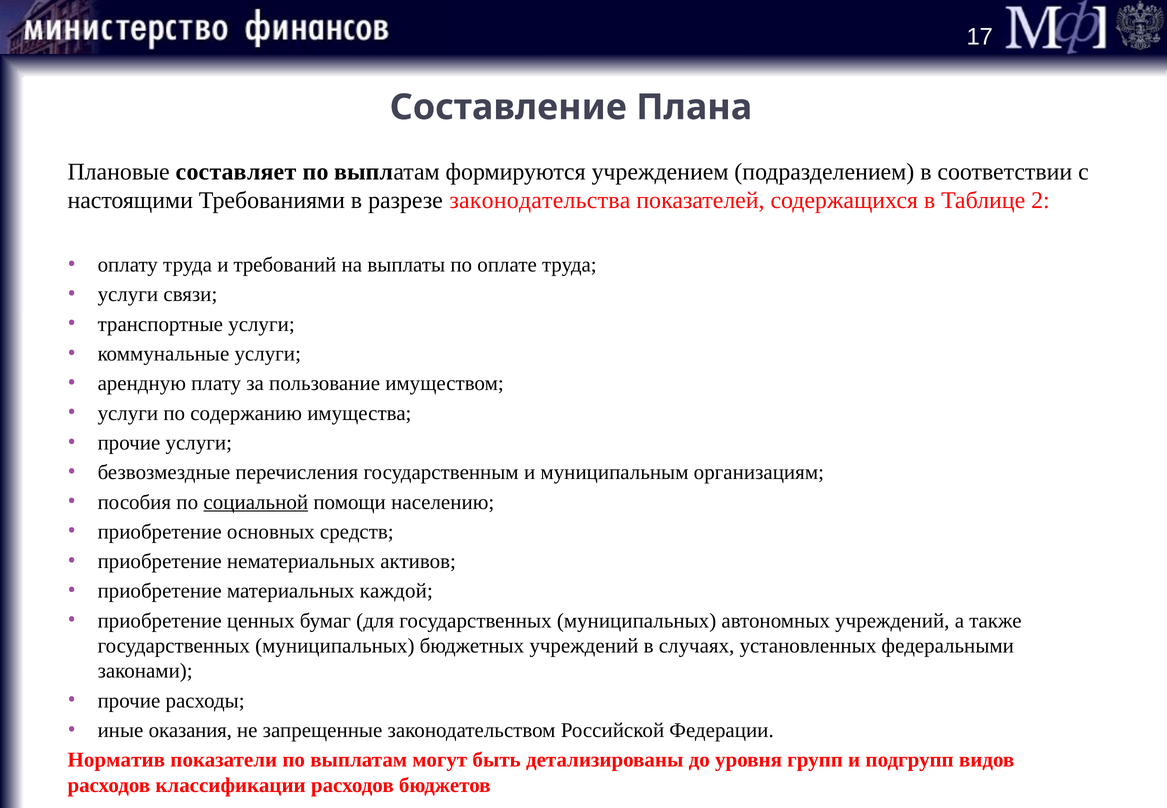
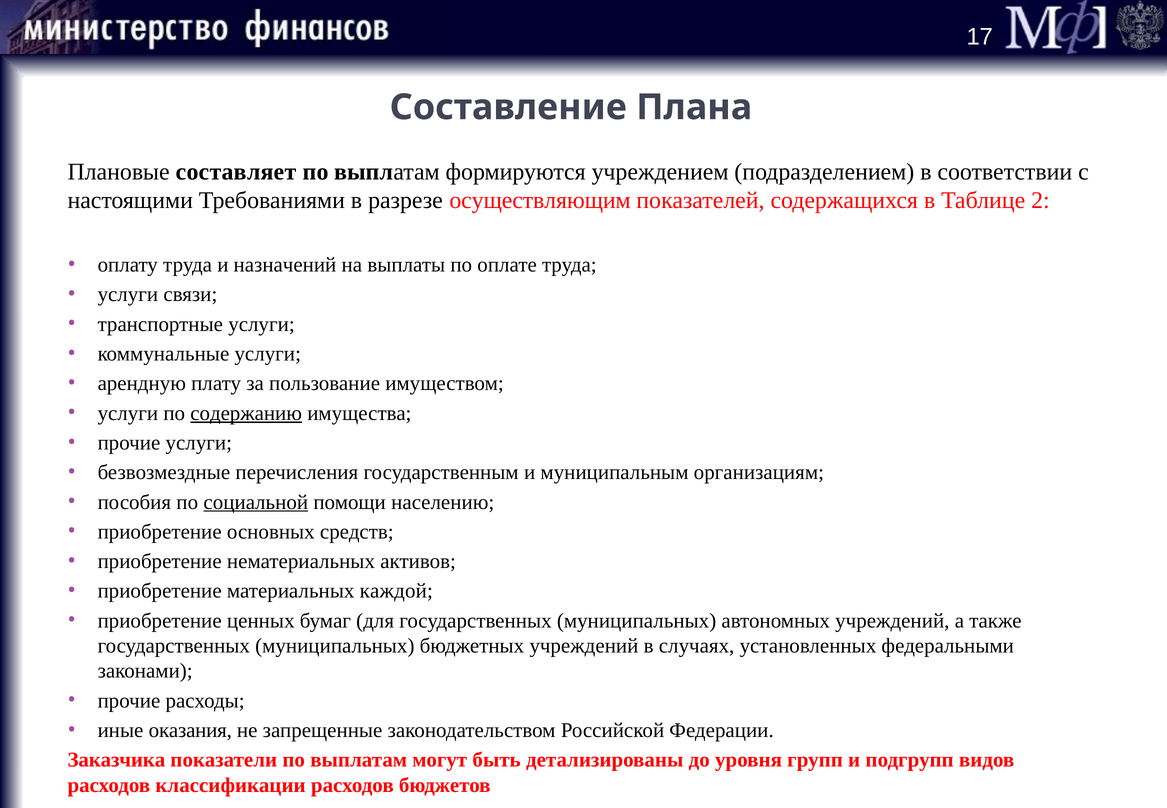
законодательства: законодательства -> осуществляющим (540, 200)
требований: требований -> назначений (285, 265)
содержанию underline: none -> present (246, 413)
Норматив: Норматив -> Заказчика (116, 760)
